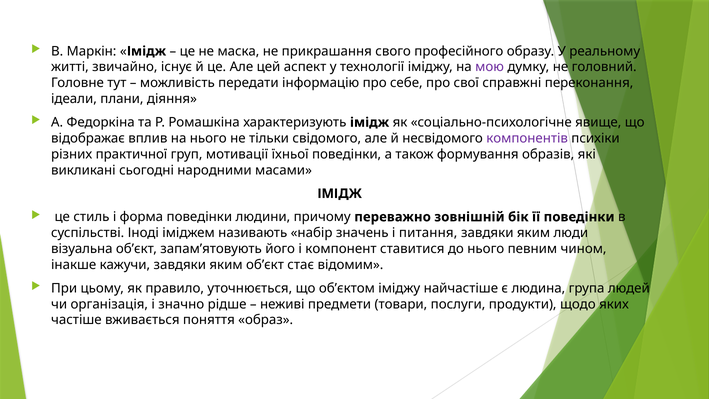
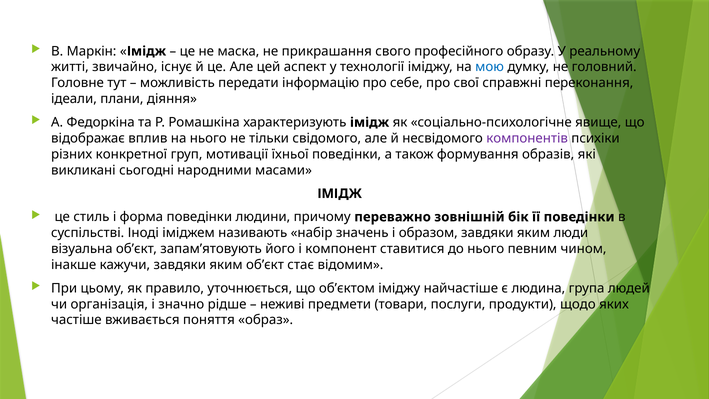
мою colour: purple -> blue (490, 67)
практичної: практичної -> конкретної (131, 154)
питання: питання -> образом (428, 233)
